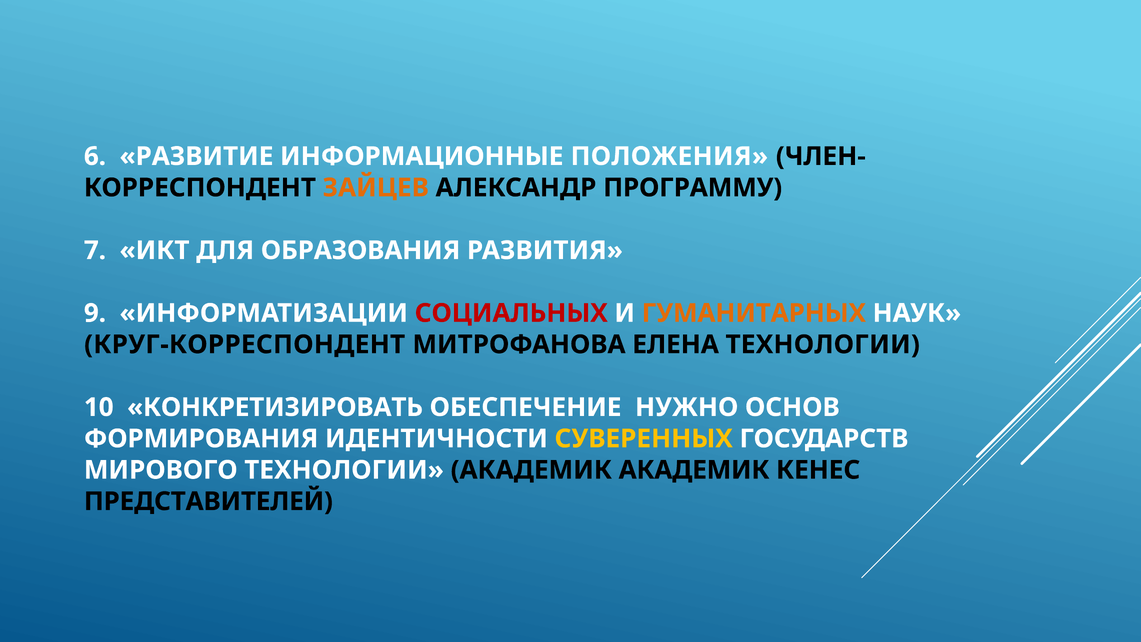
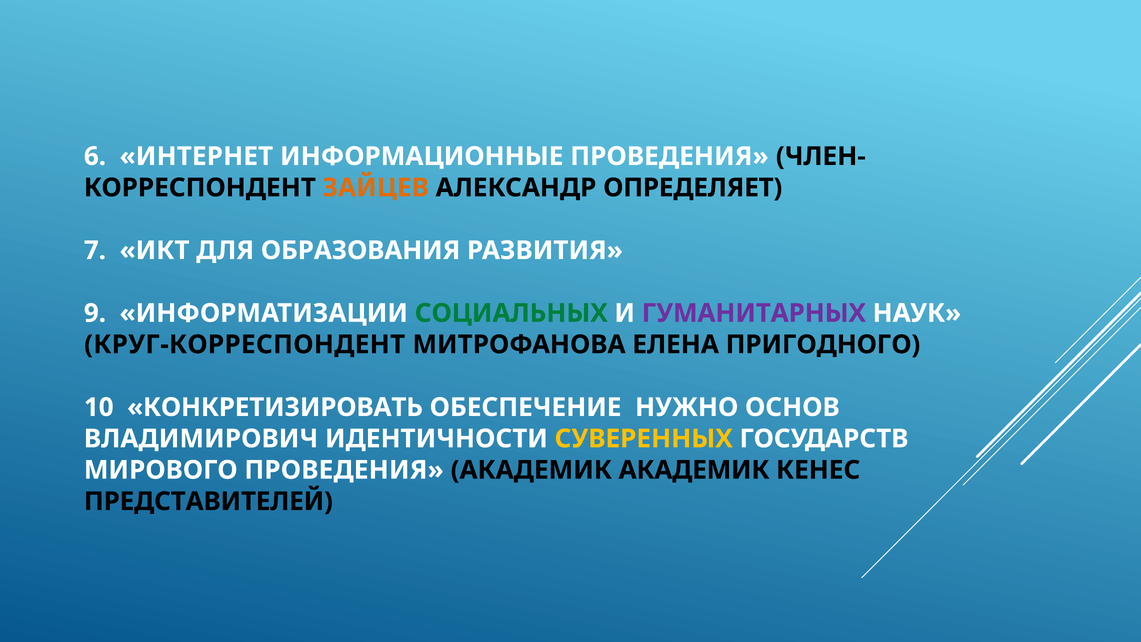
РАЗВИТИЕ: РАЗВИТИЕ -> ИНТЕРНЕТ (196, 156)
ИНФОРМАЦИОННЫЕ ПОЛОЖЕНИЯ: ПОЛОЖЕНИЯ -> ПРОВЕДЕНИЯ (669, 156)
ПРОГРАММУ: ПРОГРАММУ -> ОПРЕДЕЛЯЕТ (693, 188)
СОЦИАЛЬНЫХ colour: red -> green (511, 313)
ГУМАНИТАРНЫХ colour: orange -> purple (754, 313)
ЕЛЕНА ТЕХНОЛОГИИ: ТЕХНОЛОГИИ -> ПРИГОДНОГО (823, 344)
ФОРМИРОВАНИЯ: ФОРМИРОВАНИЯ -> ВЛАДИМИРОВИЧ (201, 439)
МИРОВОГО ТЕХНОЛОГИИ: ТЕХНОЛОГИИ -> ПРОВЕДЕНИЯ (344, 470)
